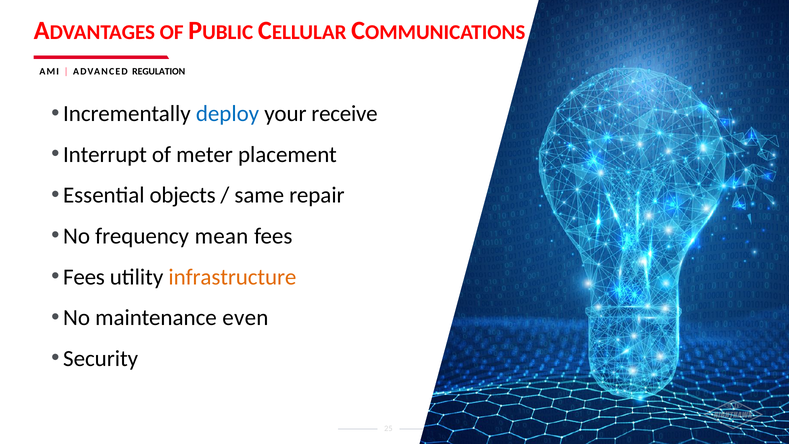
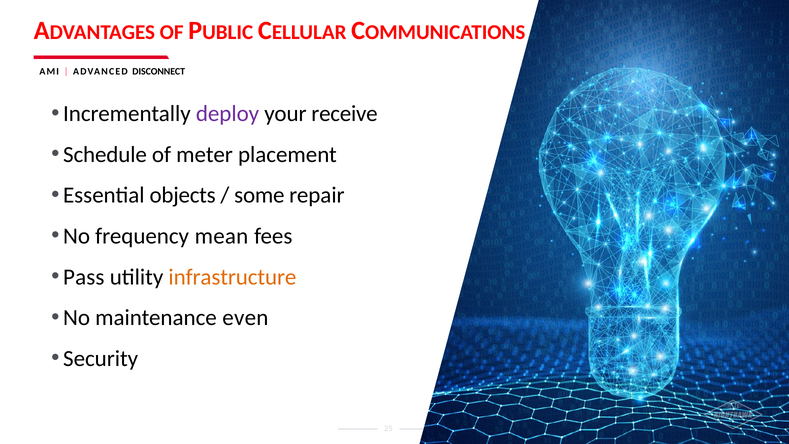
REGULATION: REGULATION -> DISCONNECT (159, 71)
deploy colour: blue -> purple (228, 114)
Interrupt: Interrupt -> Schedule (105, 155)
same: same -> some (259, 195)
Fees: Fees -> Pass (84, 277)
